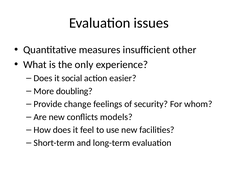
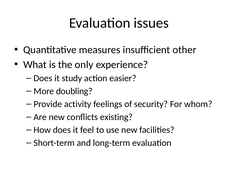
social: social -> study (72, 78)
change: change -> activity (78, 104)
models: models -> existing (116, 117)
